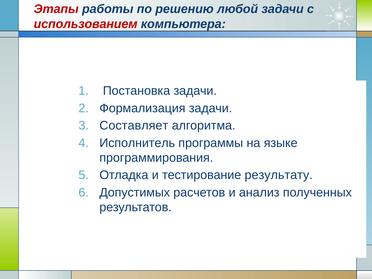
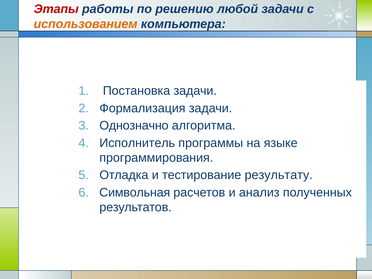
использованием colour: red -> orange (86, 24)
Составляет: Составляет -> Однозначно (134, 126)
Допустимых: Допустимых -> Символьная (135, 193)
